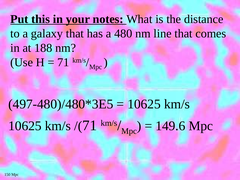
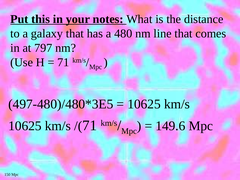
188: 188 -> 797 (43, 48)
